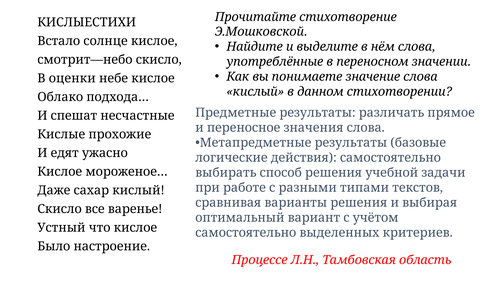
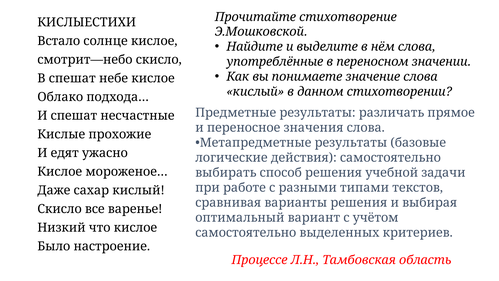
В оценки: оценки -> спешат (72, 78)
Устный: Устный -> Низкий (61, 228)
